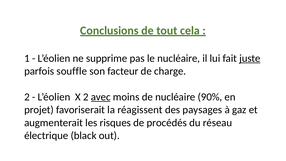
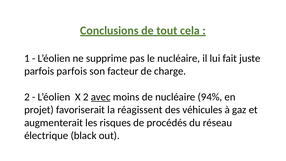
juste underline: present -> none (250, 58)
parfois souffle: souffle -> parfois (72, 71)
90%: 90% -> 94% (210, 97)
paysages: paysages -> véhicules (202, 110)
